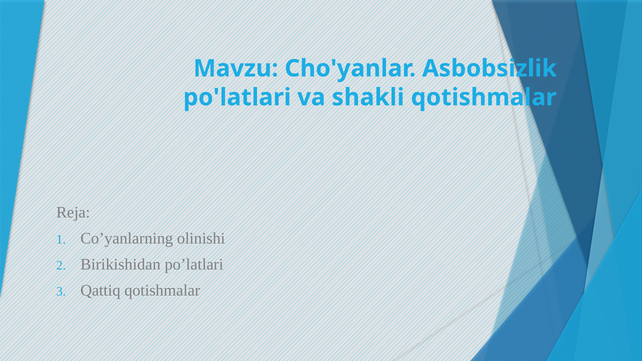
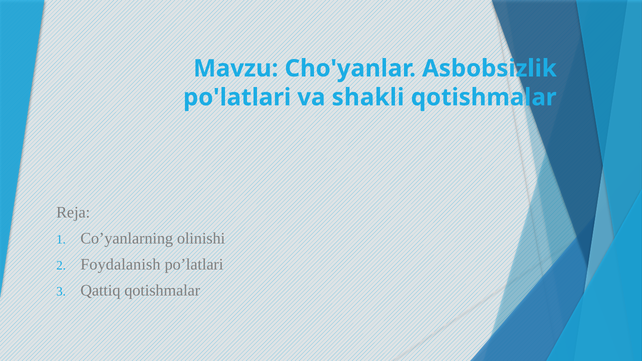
Birikishidan: Birikishidan -> Foydalanish (120, 264)
